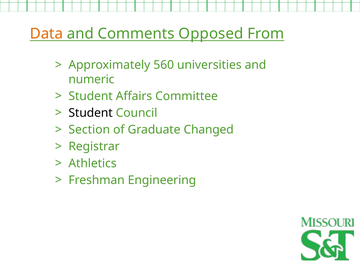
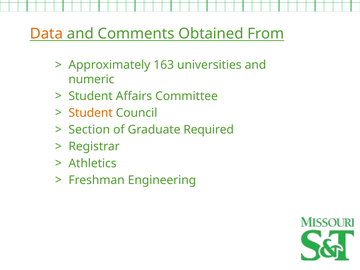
Opposed: Opposed -> Obtained (211, 34)
560: 560 -> 163 (164, 65)
Student colour: black -> orange (91, 113)
Changed: Changed -> Required (209, 130)
